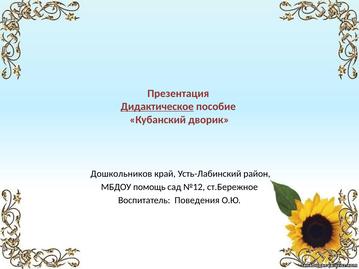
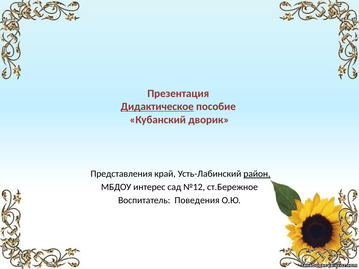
Дошкольников: Дошкольников -> Представления (121, 174)
район underline: none -> present (257, 174)
помощь: помощь -> интерес (149, 187)
